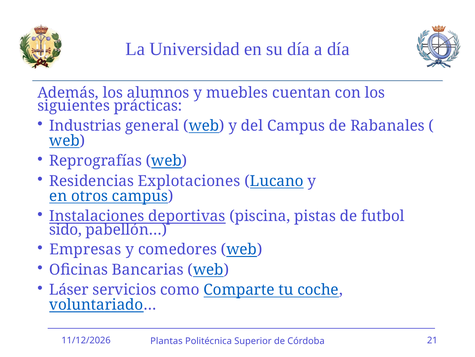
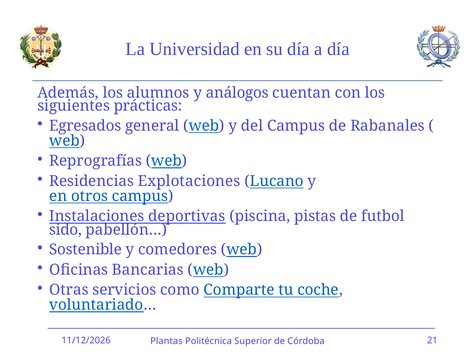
muebles: muebles -> análogos (237, 93)
Industrias: Industrias -> Egresados (85, 126)
Empresas: Empresas -> Sostenible (86, 249)
Láser: Láser -> Otras (69, 289)
